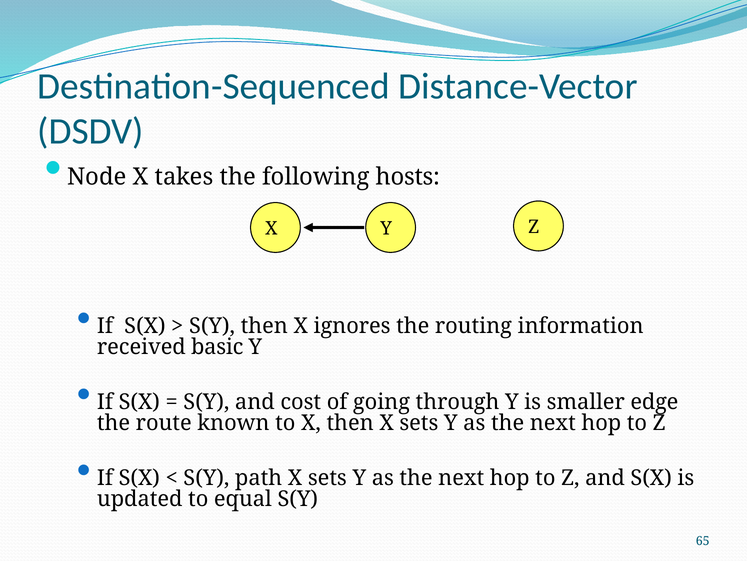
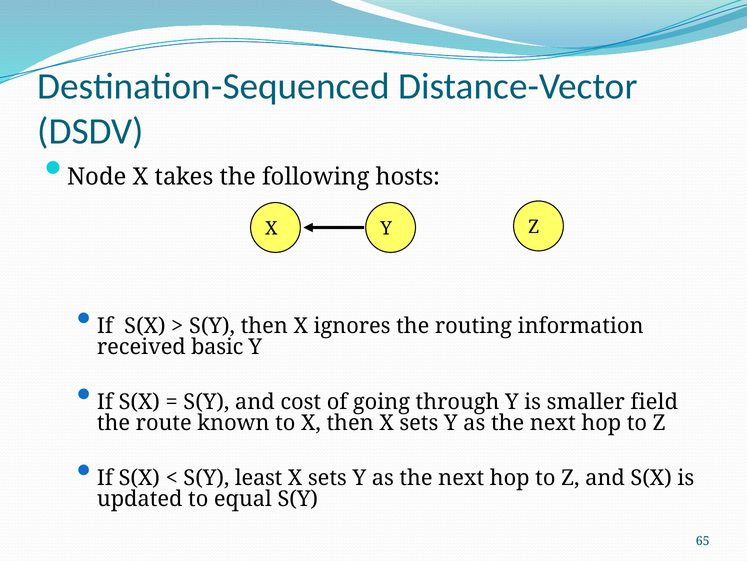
edge: edge -> field (654, 402)
path: path -> least (259, 477)
